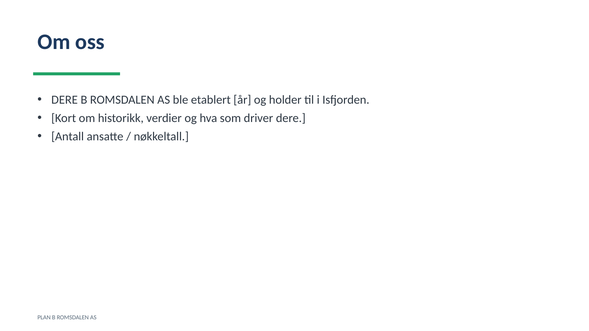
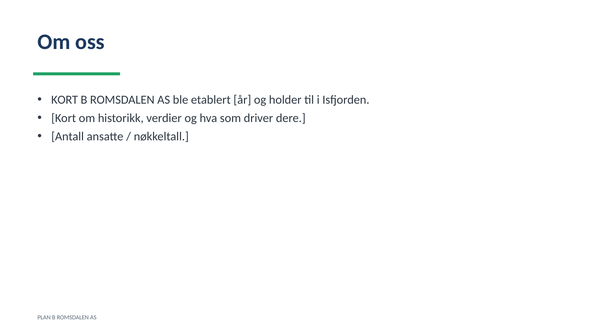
DERE: DERE -> KORT (65, 100)
